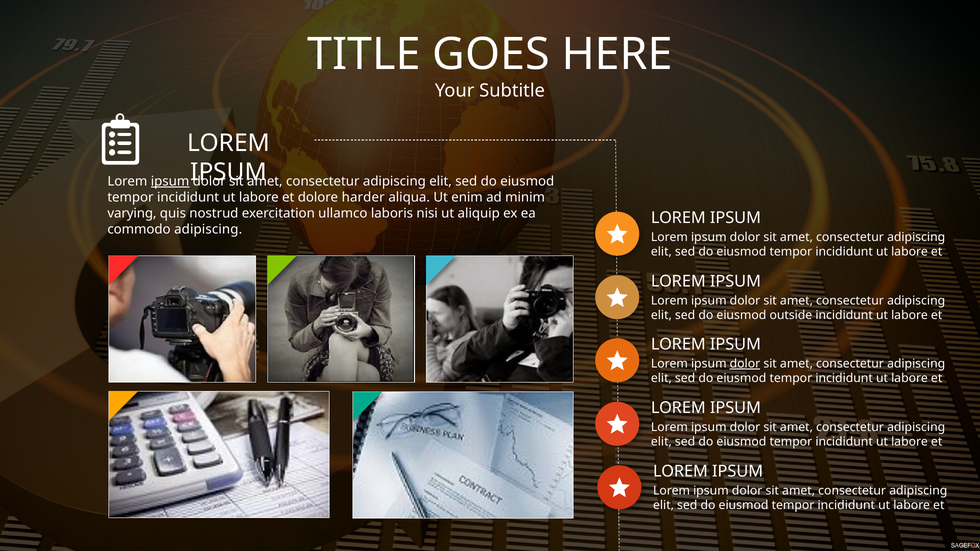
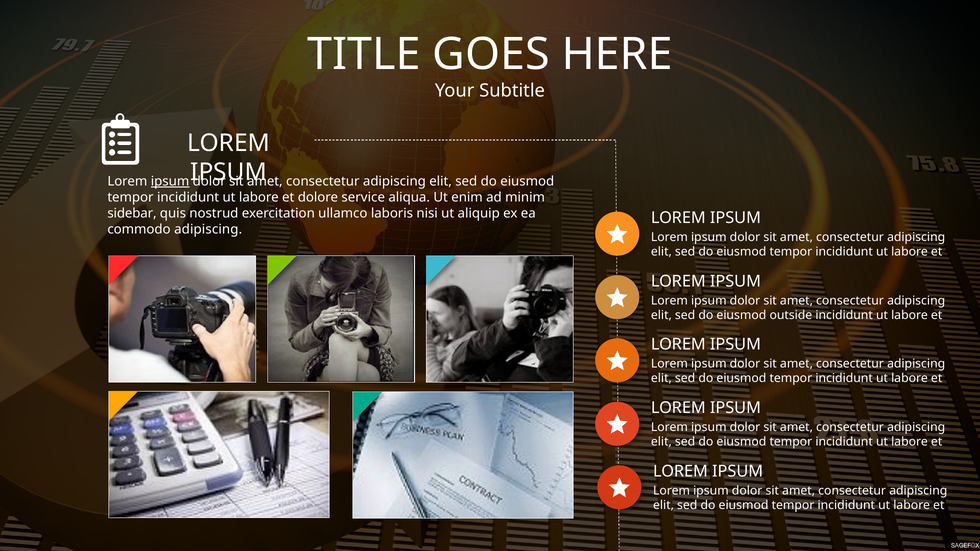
harder: harder -> service (363, 197)
varying: varying -> sidebar (132, 213)
dolor underline: present -> none (745, 364)
